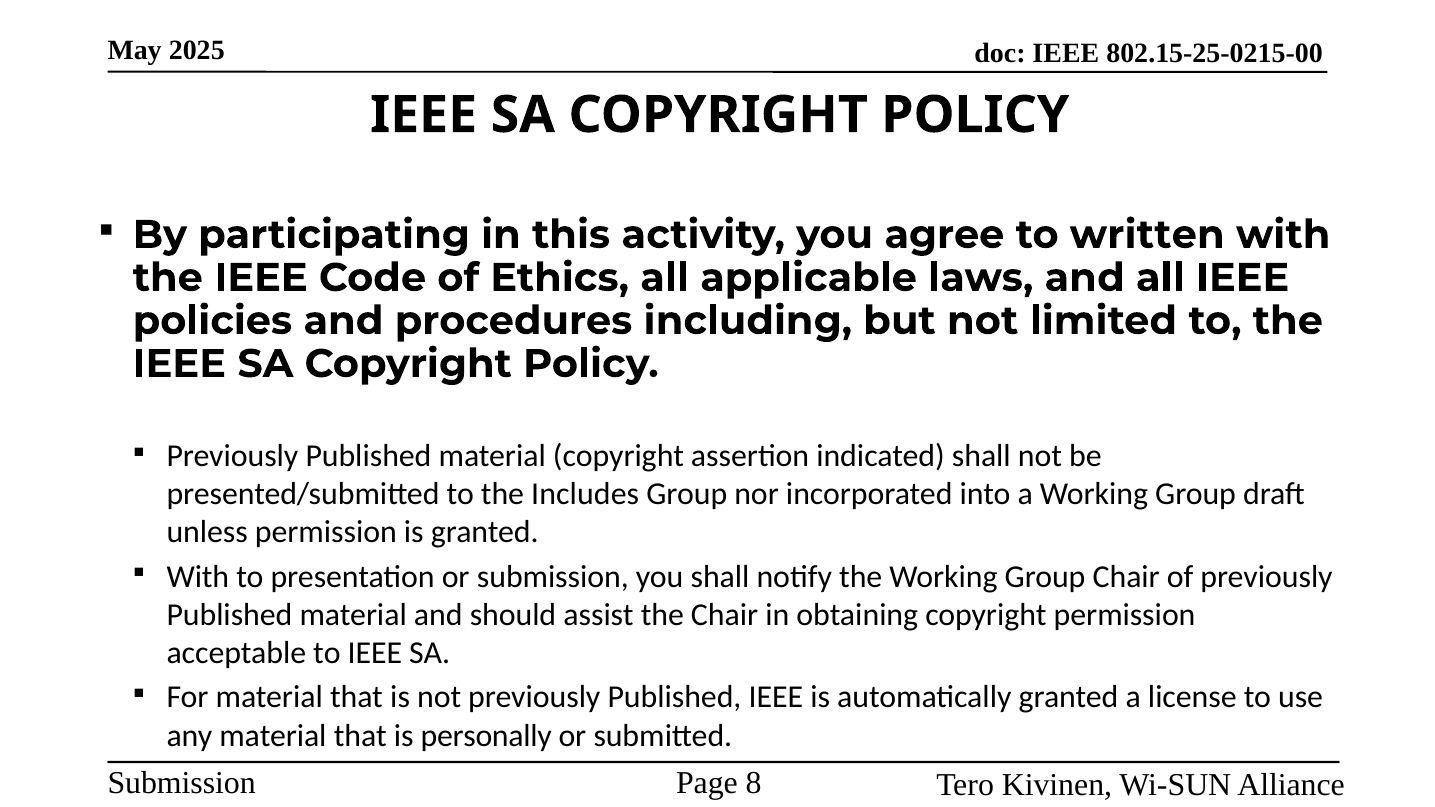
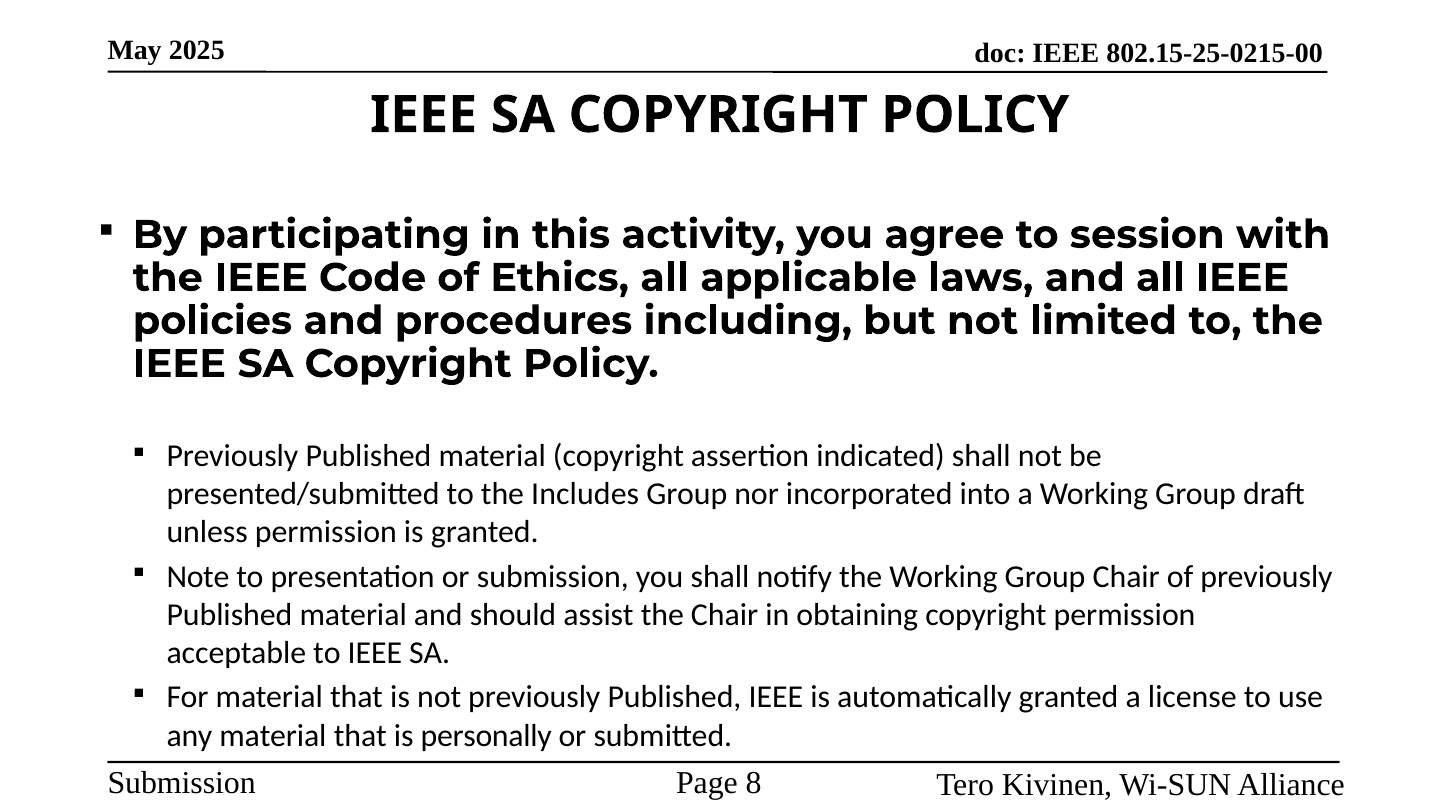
written: written -> session (1147, 235)
With: With -> Note (198, 577)
